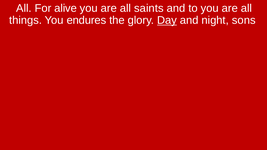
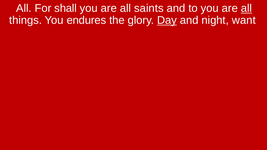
alive: alive -> shall (66, 8)
all underline: none -> present (246, 8)
sons: sons -> want (244, 20)
